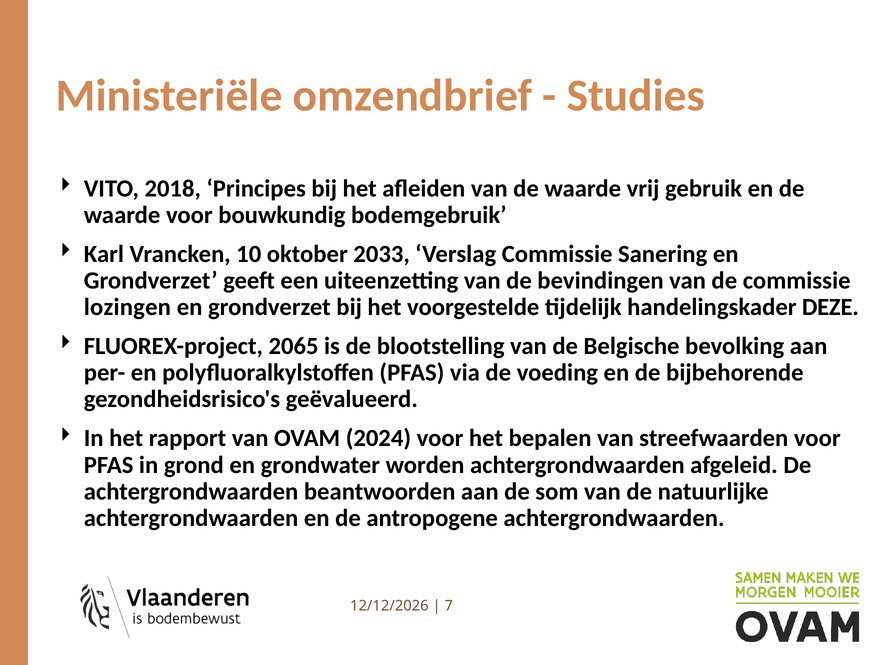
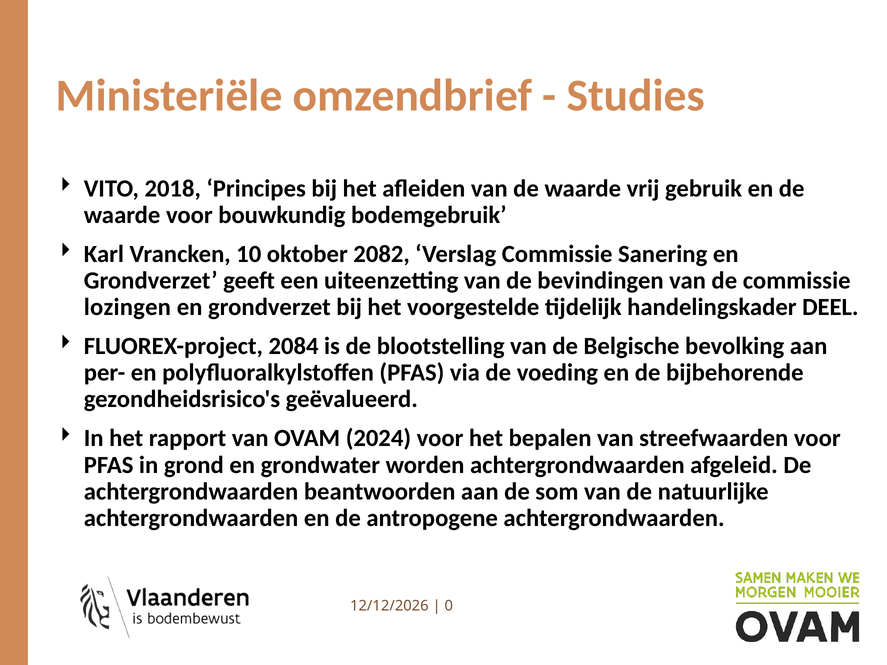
2033: 2033 -> 2082 (382, 254)
DEZE: DEZE -> DEEL (830, 307)
2065: 2065 -> 2084 (294, 346)
7: 7 -> 0 (449, 606)
